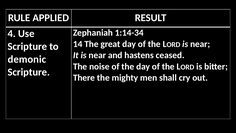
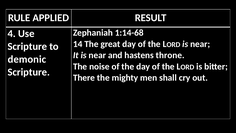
1:14-34: 1:14-34 -> 1:14-68 (129, 33)
ceased: ceased -> throne (170, 55)
